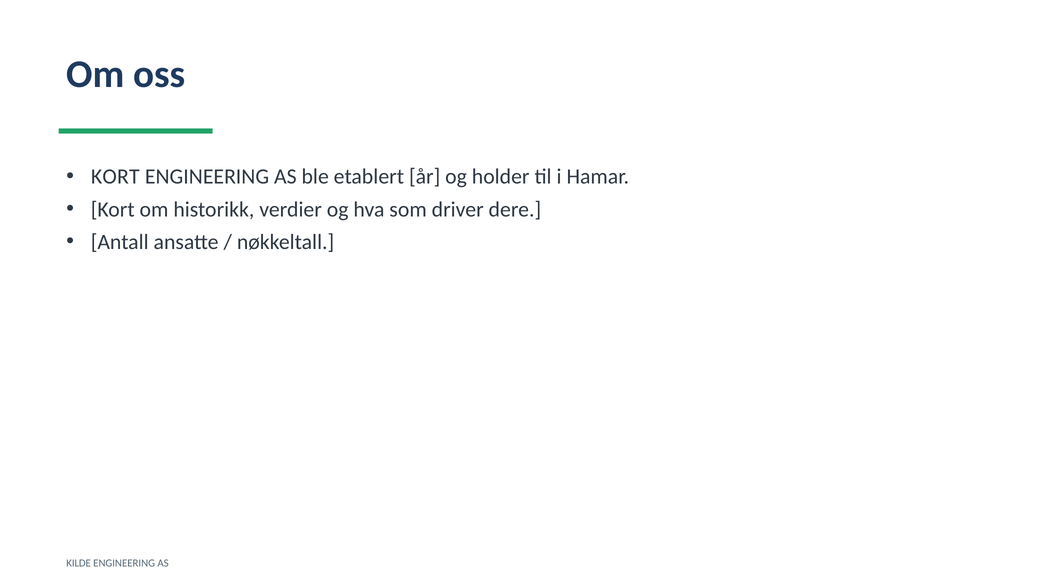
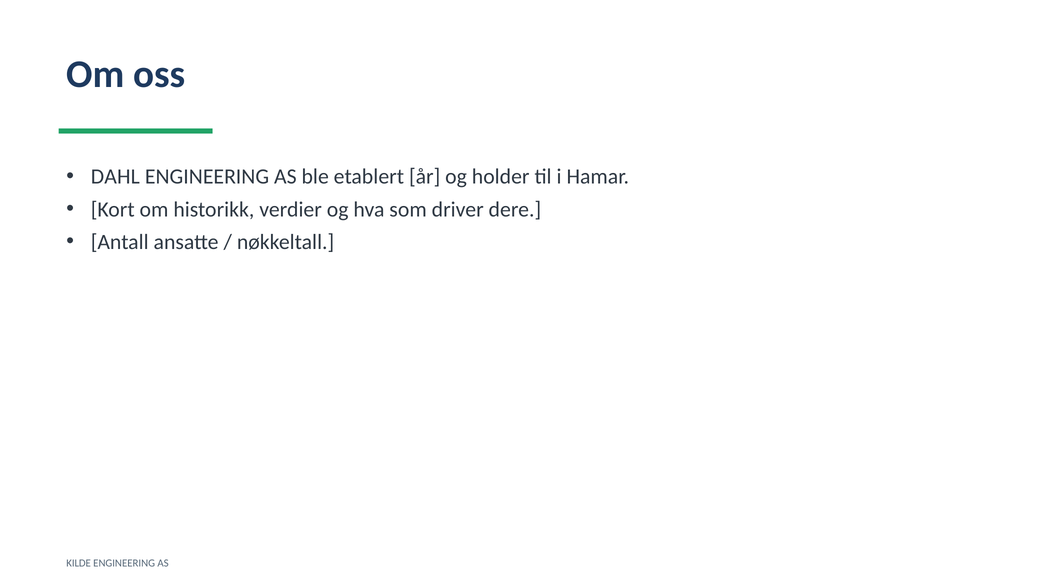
KORT: KORT -> DAHL (115, 177)
